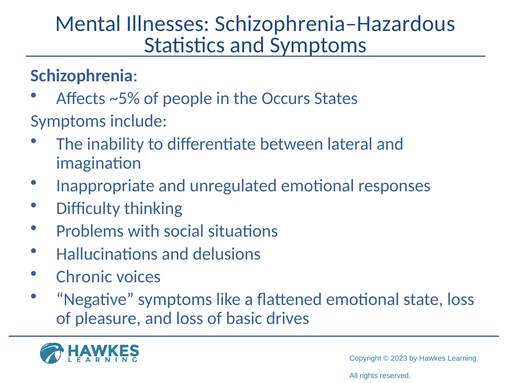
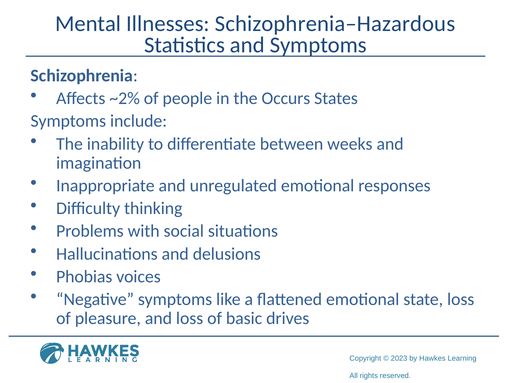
~5%: ~5% -> ~2% (125, 98)
lateral: lateral -> weeks (350, 144)
Chronic: Chronic -> Phobias (84, 277)
